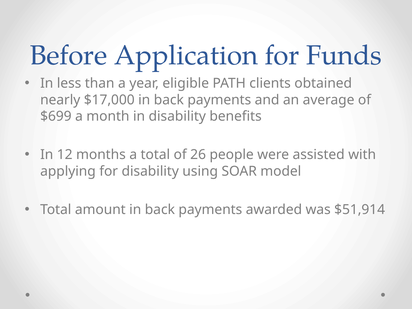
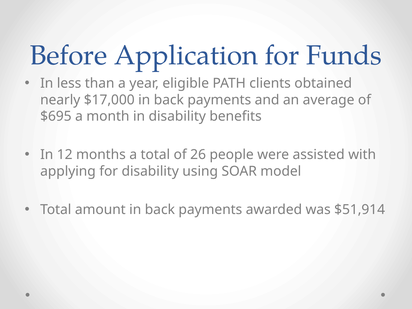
$699: $699 -> $695 (56, 116)
